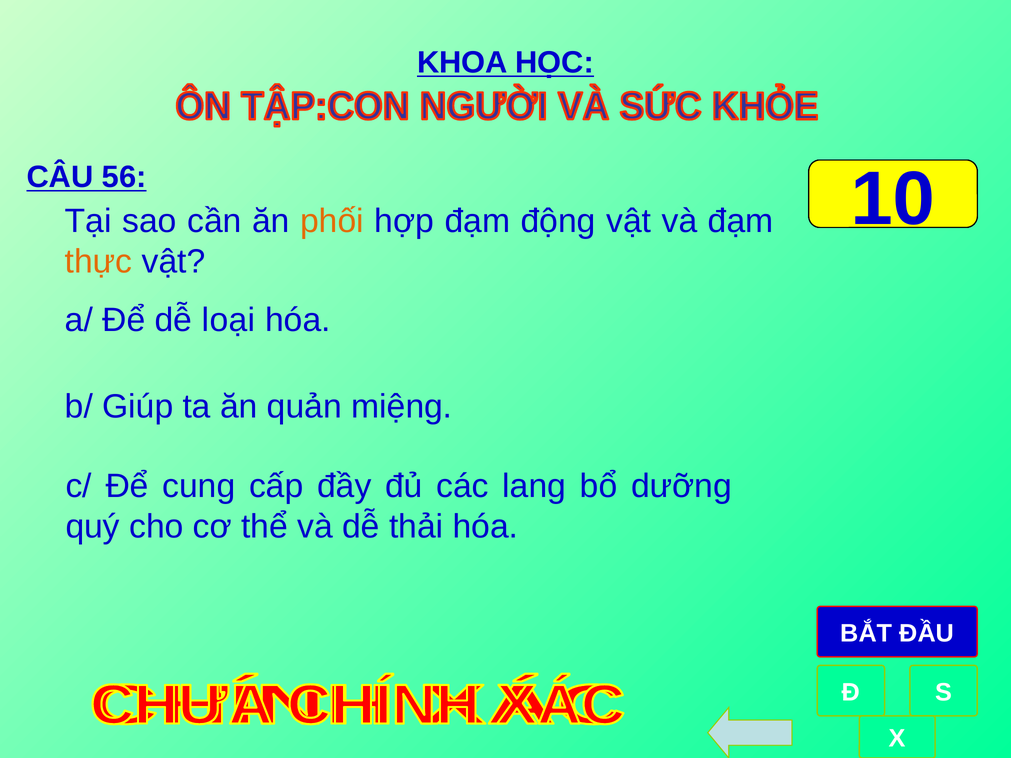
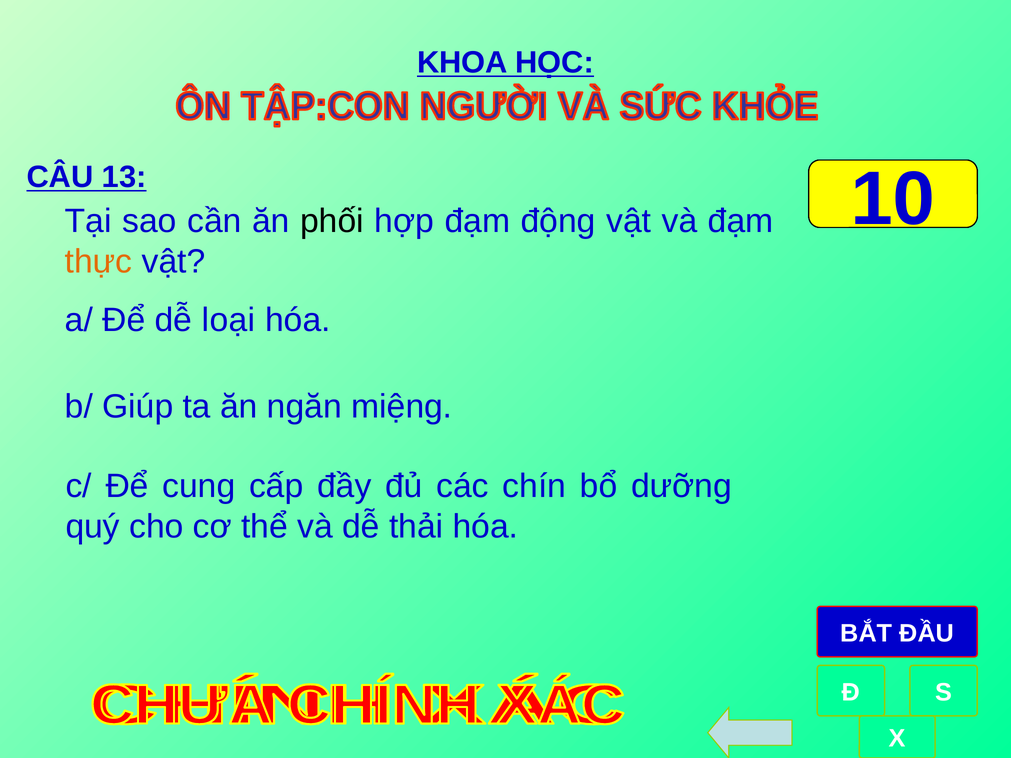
56: 56 -> 13 (124, 177)
phối colour: orange -> black (332, 221)
quản: quản -> ngăn (304, 407)
lang: lang -> chín (534, 486)
